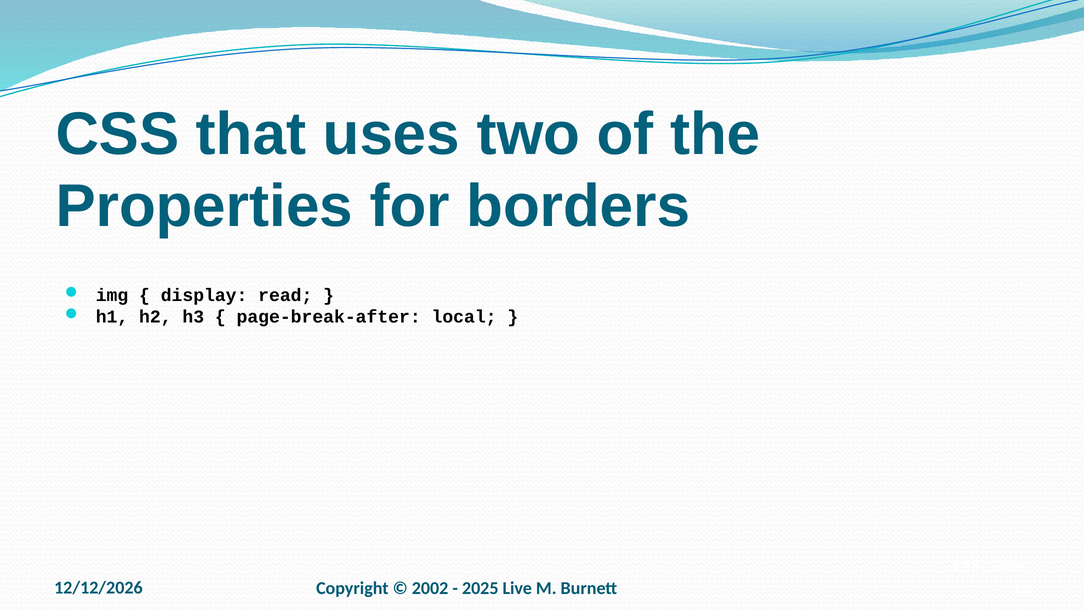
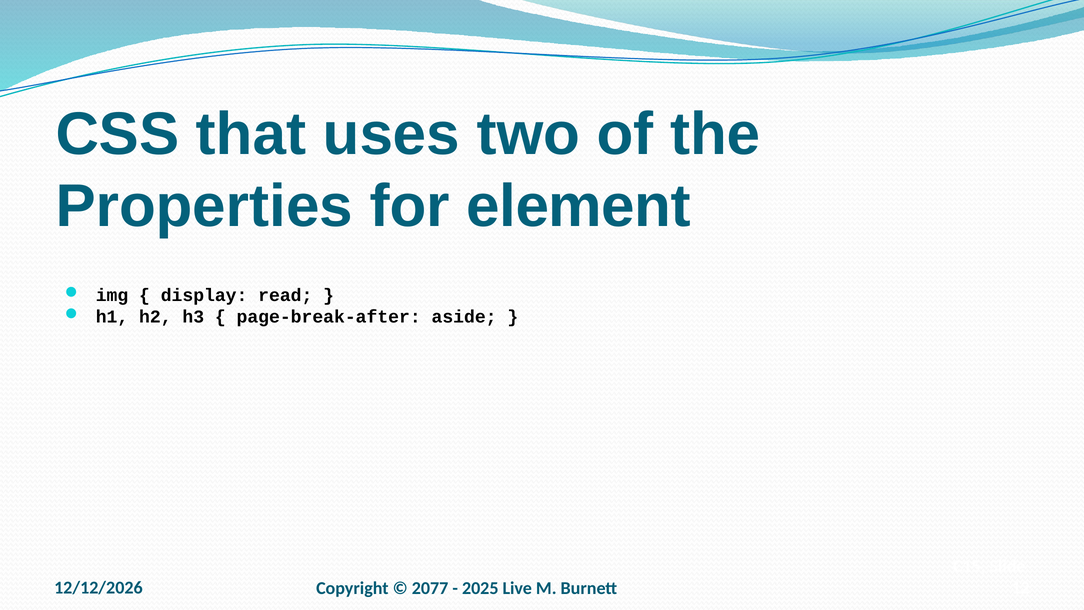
borders: borders -> element (579, 207)
local: local -> aside (464, 317)
2002: 2002 -> 2077 (430, 588)
